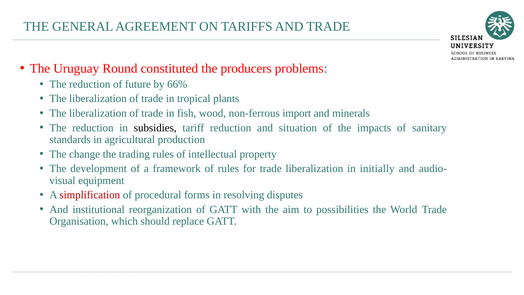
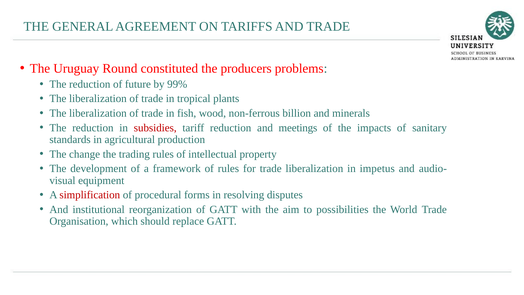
66%: 66% -> 99% (177, 84)
import: import -> billion (297, 113)
subsidies colour: black -> red (155, 128)
situation: situation -> meetings (298, 128)
initially: initially -> impetus (377, 168)
